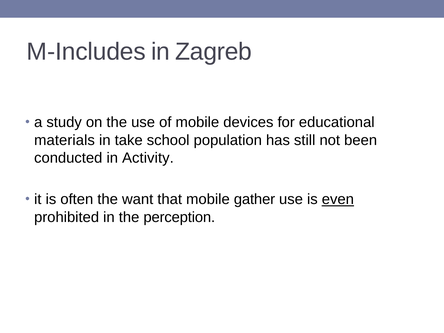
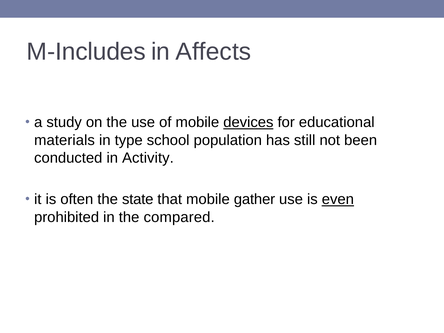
Zagreb: Zagreb -> Affects (213, 52)
devices underline: none -> present (248, 122)
take: take -> type (129, 140)
want: want -> state (138, 199)
perception: perception -> compared (179, 217)
